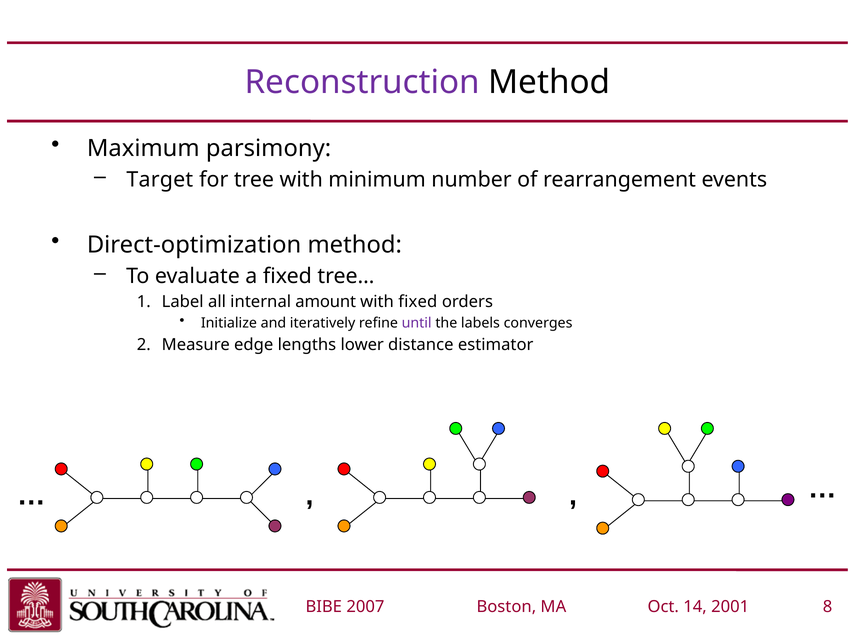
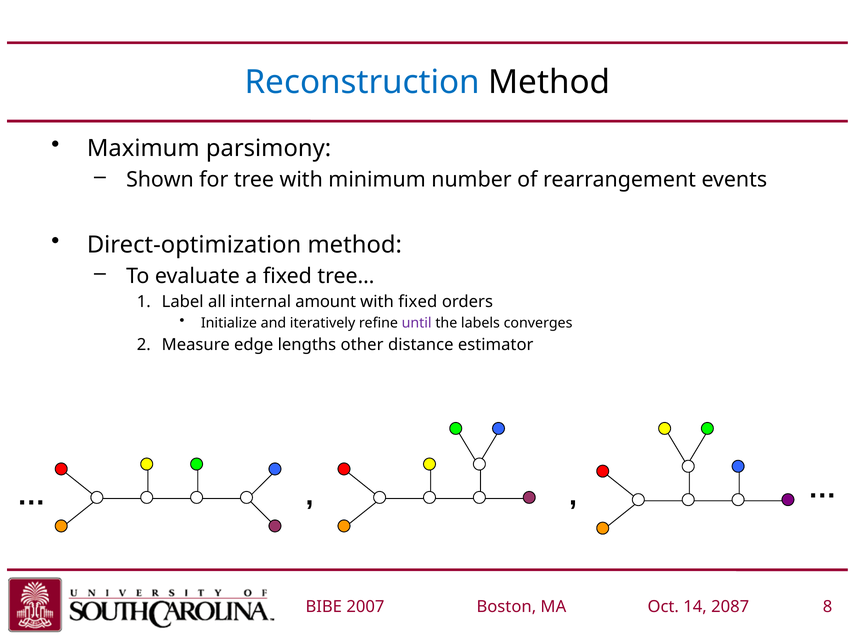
Reconstruction colour: purple -> blue (362, 82)
Target: Target -> Shown (160, 180)
lower: lower -> other (362, 345)
2001: 2001 -> 2087 (730, 607)
